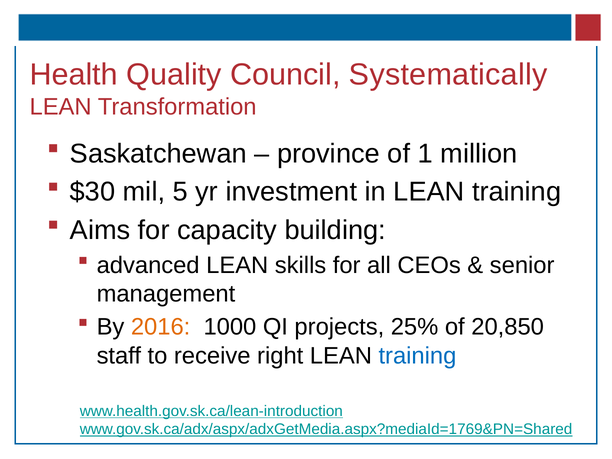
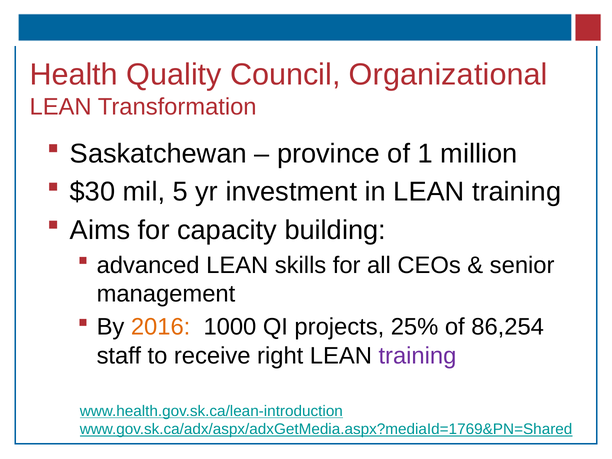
Systematically: Systematically -> Organizational (448, 75)
20,850: 20,850 -> 86,254 (508, 327)
training colour: blue -> purple (417, 356)
